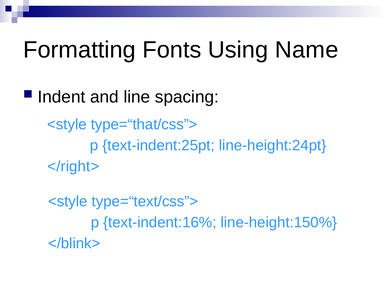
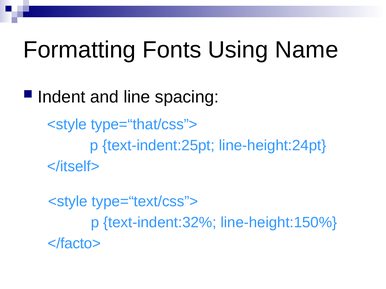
</right>: </right> -> </itself> (73, 167)
text-indent:16%: text-indent:16% -> text-indent:32% (160, 223)
</blink>: </blink> -> </facto> (74, 244)
